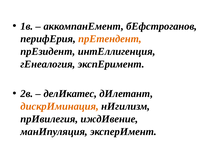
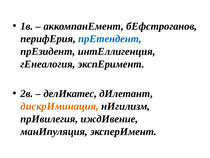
прЕтендент colour: orange -> blue (110, 39)
